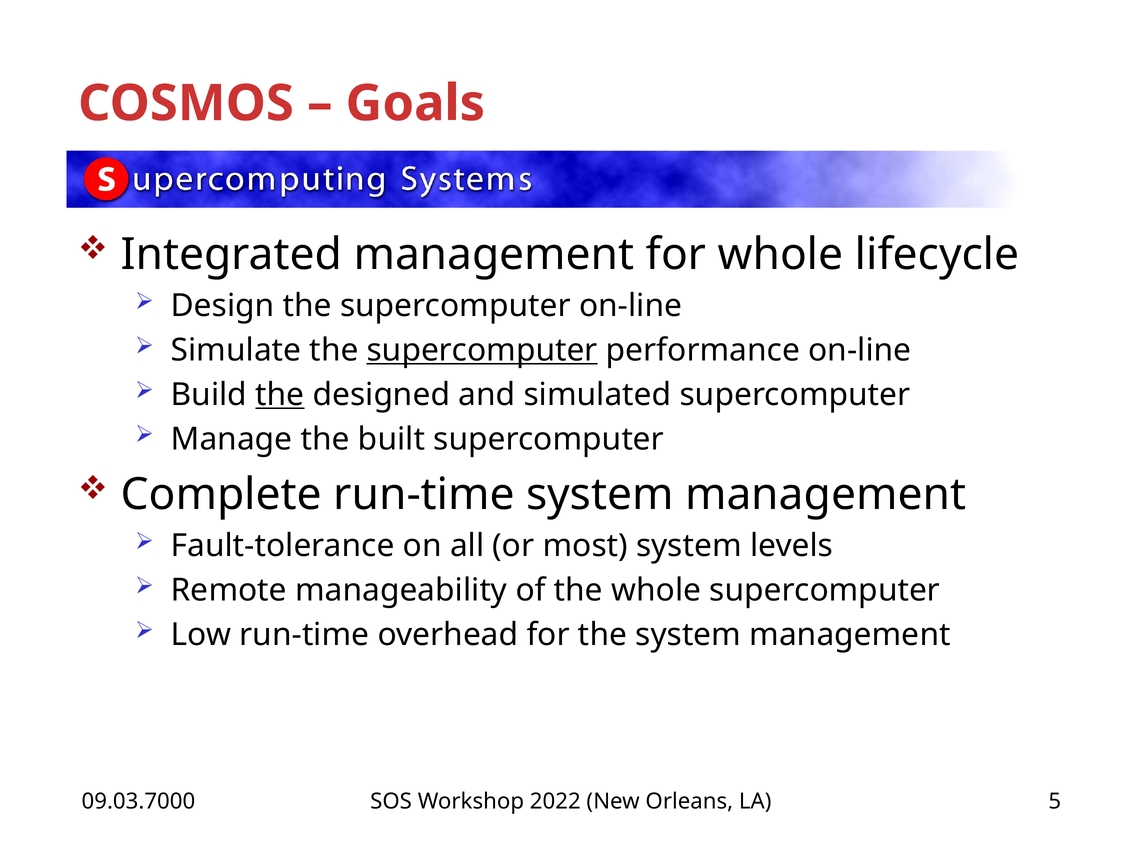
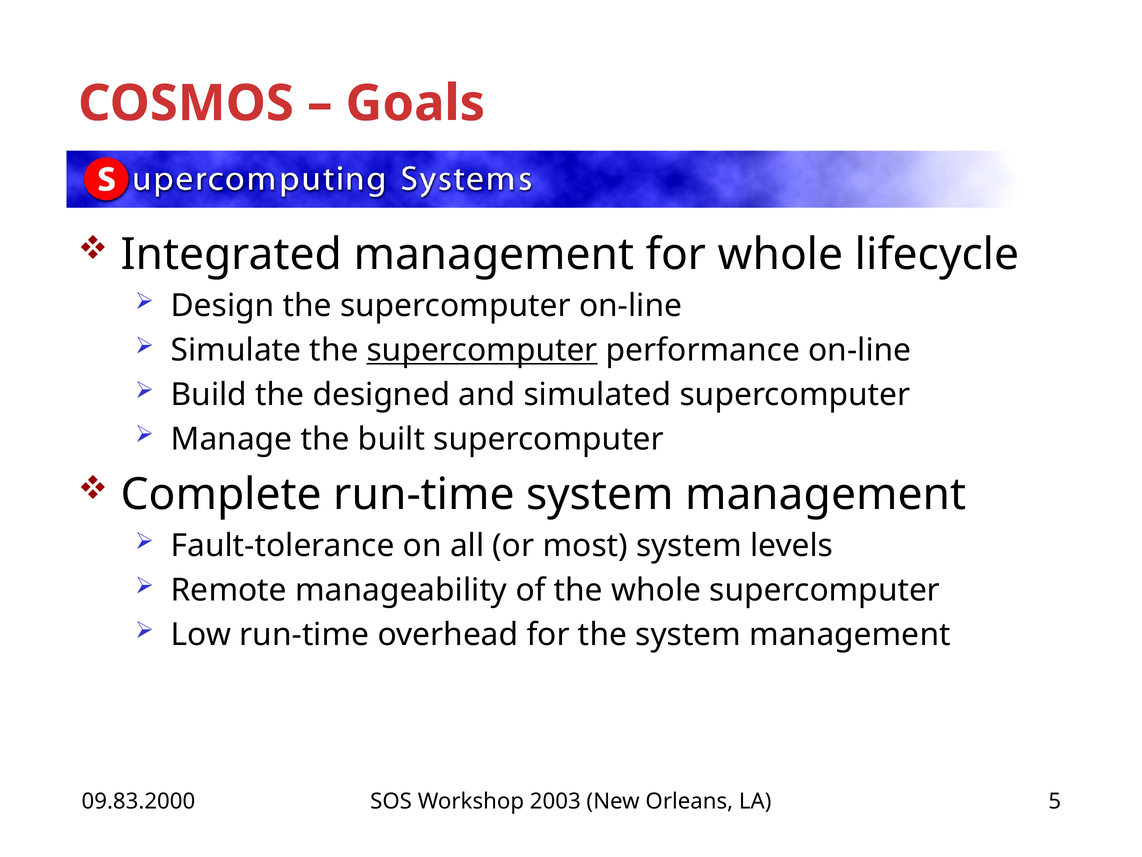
the underline: present -> none (280, 394)
09.03.7000: 09.03.7000 -> 09.83.2000 (138, 801)
2022: 2022 -> 2003 (555, 801)
